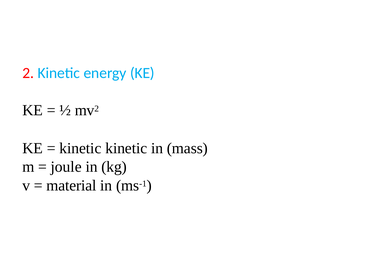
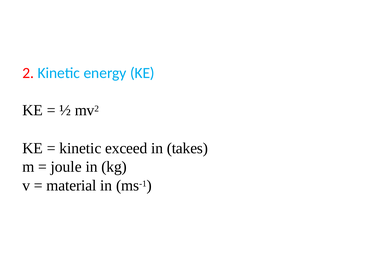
kinetic kinetic: kinetic -> exceed (126, 148)
mass: mass -> takes (187, 148)
